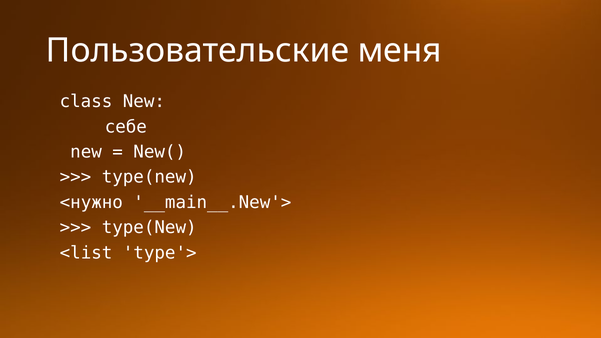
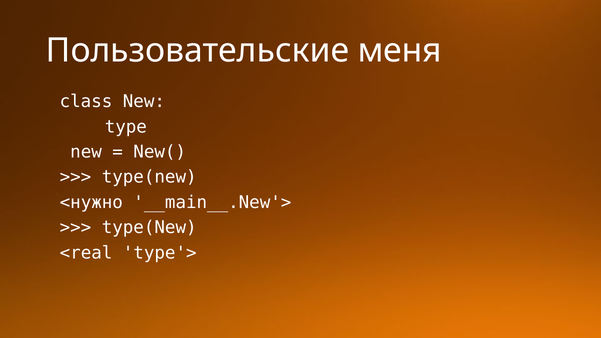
себе: себе -> type (126, 127)
<list: <list -> <real (86, 253)
